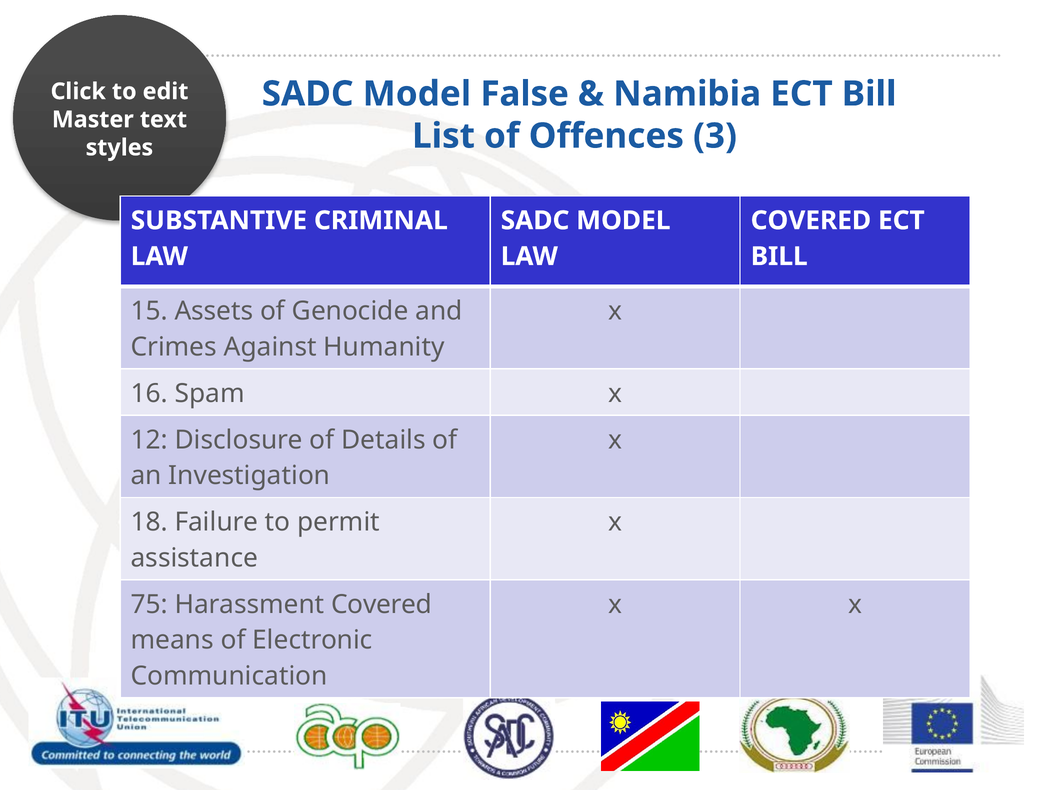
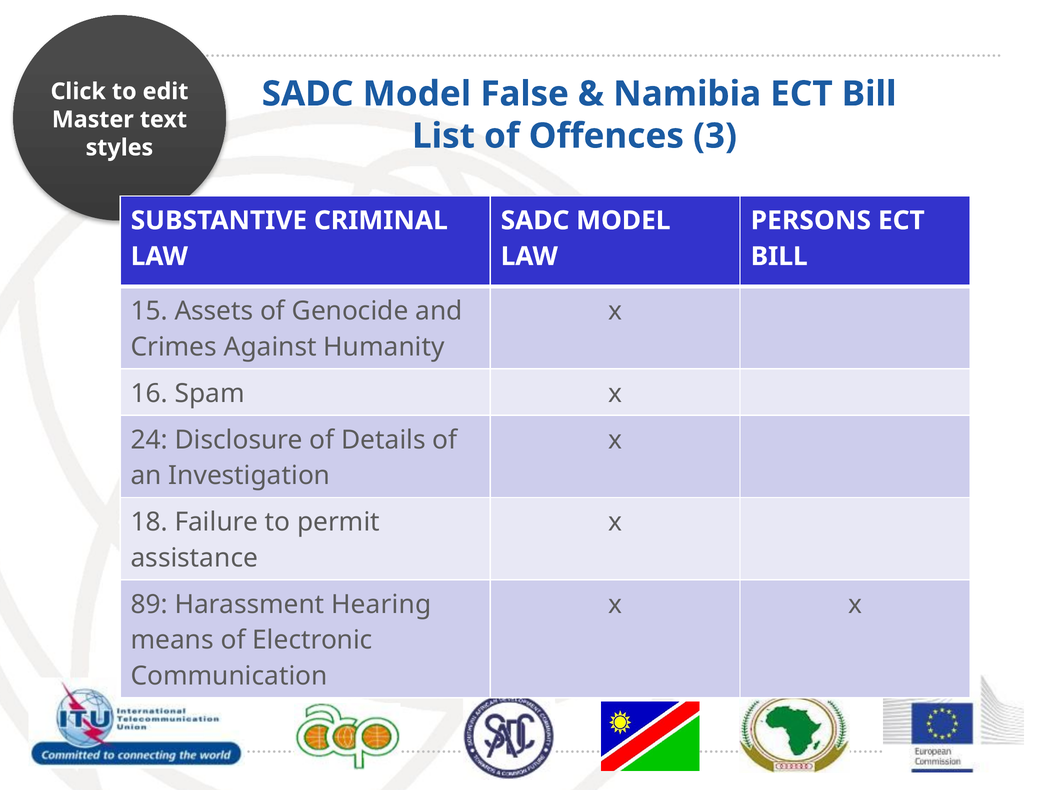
COVERED: COVERED -> PERSONS (811, 220)
12: 12 -> 24 (149, 440)
75: 75 -> 89 (149, 604)
Harassment Covered: Covered -> Hearing (381, 604)
